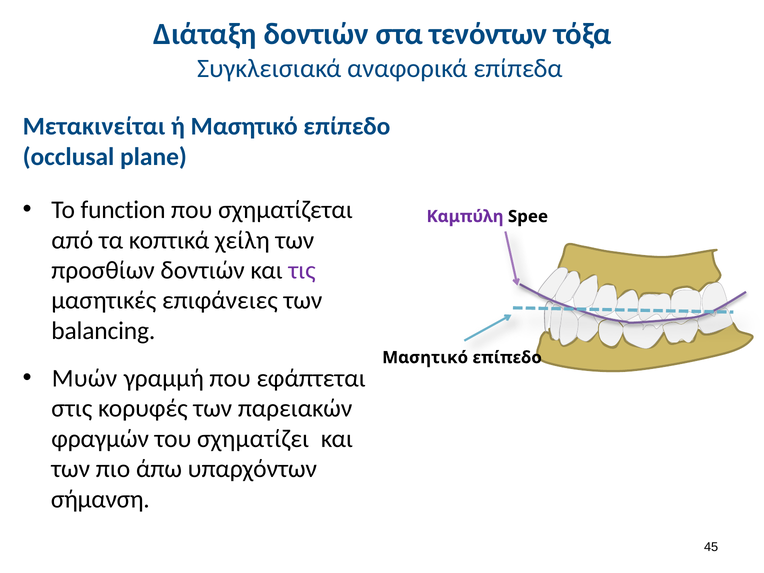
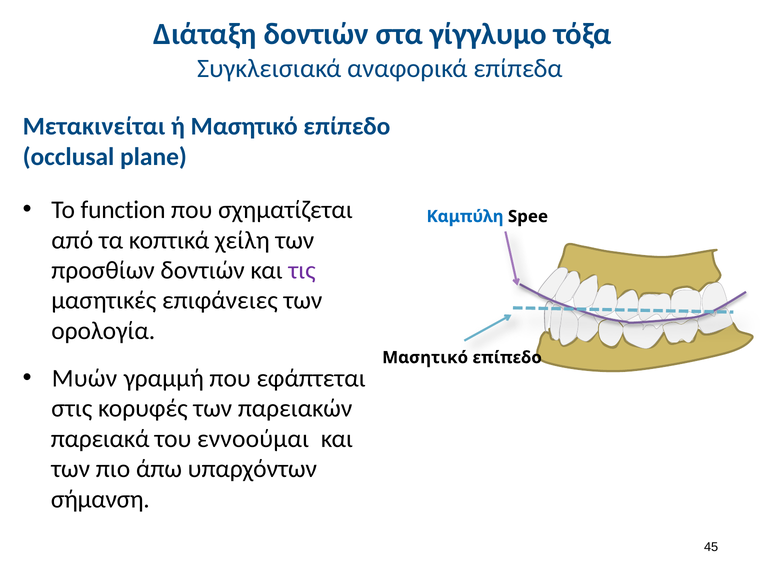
τενόντων: τενόντων -> γίγγλυμο (488, 34)
Καμπύλη colour: purple -> blue (465, 217)
balancing: balancing -> ορολογία (103, 331)
φραγμών: φραγμών -> παρειακά (100, 439)
σχηματίζει: σχηματίζει -> εννοούμαι (253, 439)
